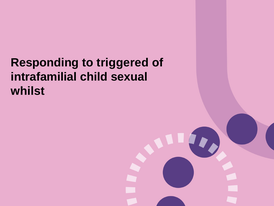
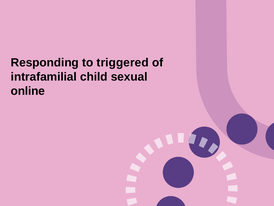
whilst: whilst -> online (28, 91)
